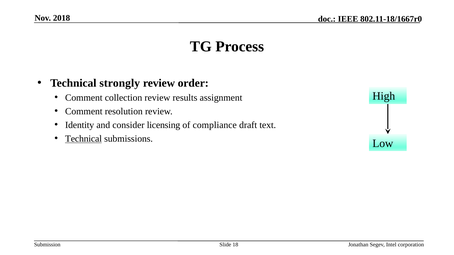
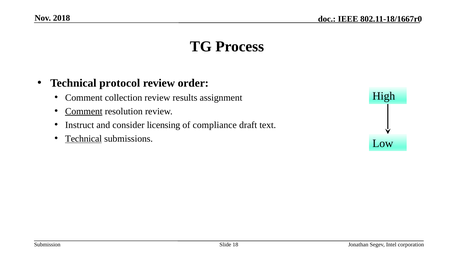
strongly: strongly -> protocol (120, 83)
Comment underline: none -> present (84, 112)
Identity: Identity -> Instruct (80, 125)
